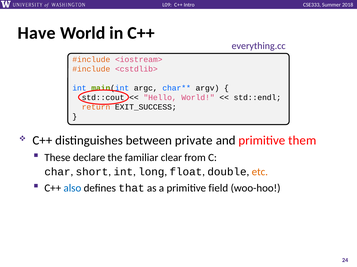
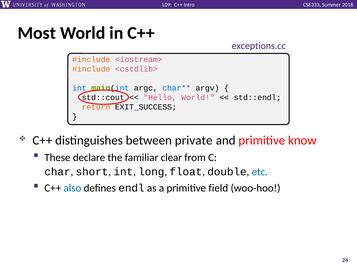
Have: Have -> Most (37, 33)
everything.cc: everything.cc -> exceptions.cc (259, 46)
them: them -> know (302, 141)
etc colour: orange -> blue (260, 172)
that: that -> endl (131, 188)
